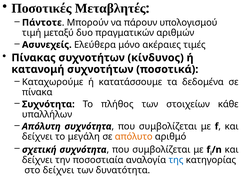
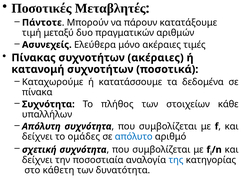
υπολογισμού: υπολογισμού -> κατατάξουμε (188, 23)
συχνοτήτων κίνδυνος: κίνδυνος -> ακέραιες (156, 58)
μεγάλη: μεγάλη -> ομάδες (84, 136)
απόλυτο colour: orange -> blue (134, 136)
στο δείχνει: δείχνει -> κάθετη (58, 170)
